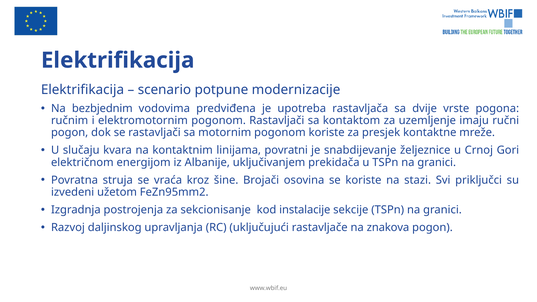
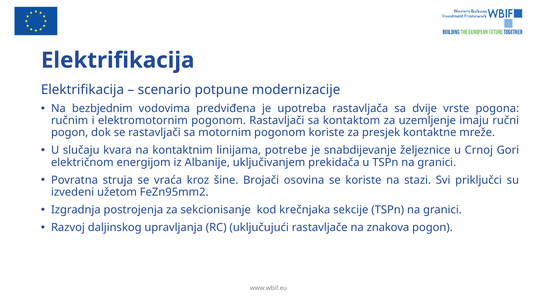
povratni: povratni -> potrebe (286, 150)
instalacije: instalacije -> krečnjaka (305, 210)
